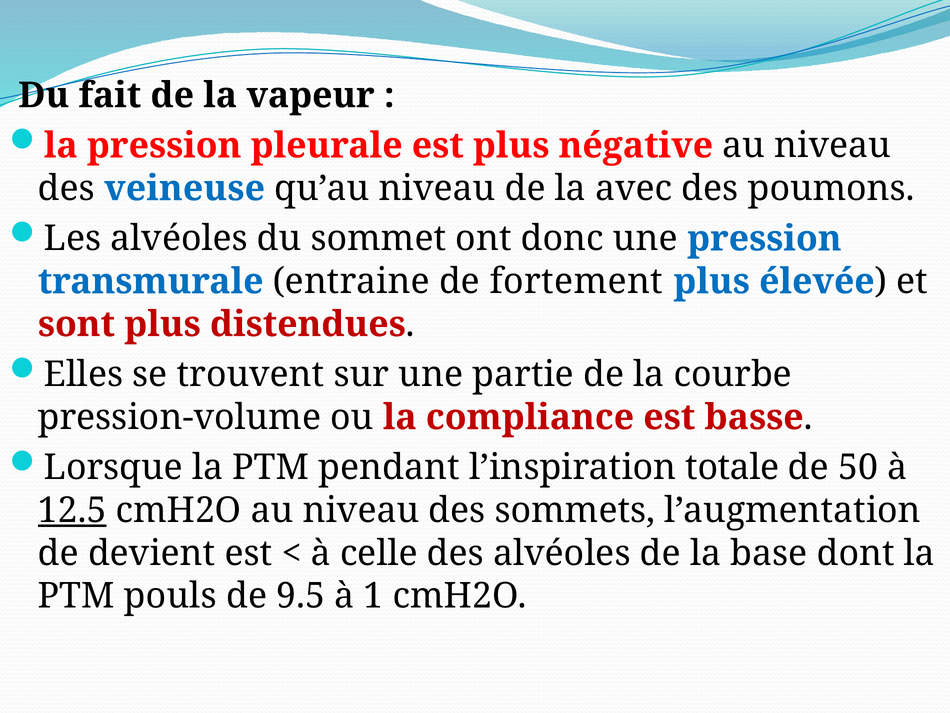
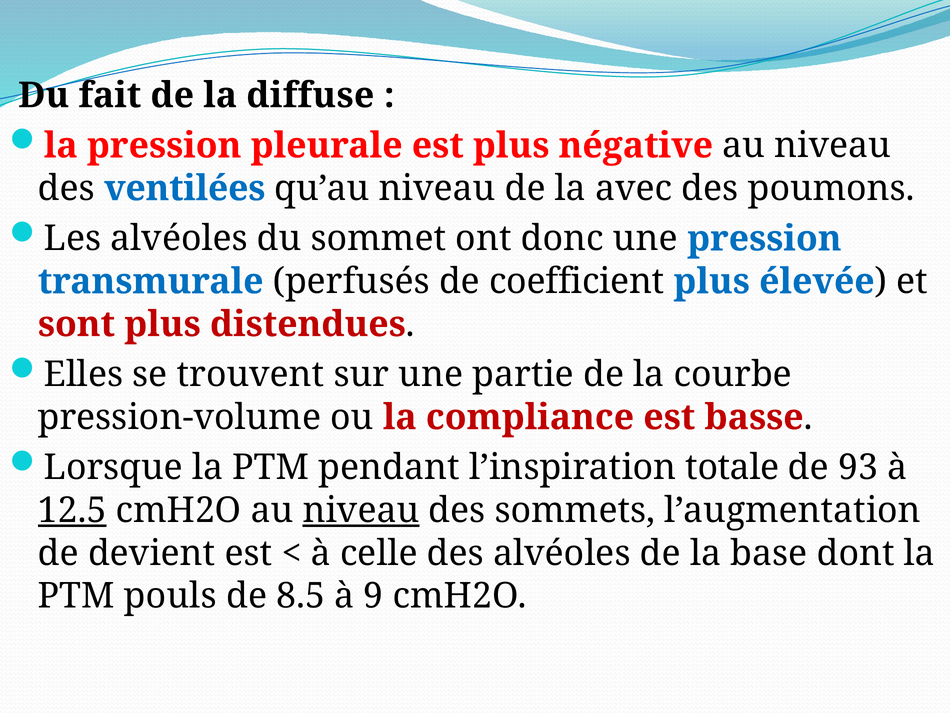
vapeur: vapeur -> diffuse (310, 95)
veineuse: veineuse -> ventilées (185, 188)
entraine: entraine -> perfusés (351, 281)
fortement: fortement -> coefficient (577, 281)
50: 50 -> 93 (858, 467)
niveau underline: none -> present (361, 510)
9.5: 9.5 -> 8.5 (301, 596)
1: 1 -> 9 (373, 596)
